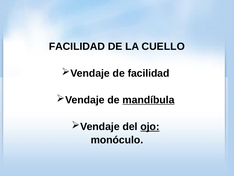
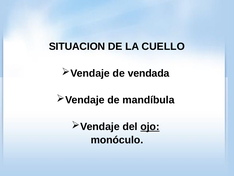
FACILIDAD: FACILIDAD -> SITUACION (77, 46)
de facilidad: facilidad -> vendada (149, 73)
mandíbula underline: present -> none (148, 100)
